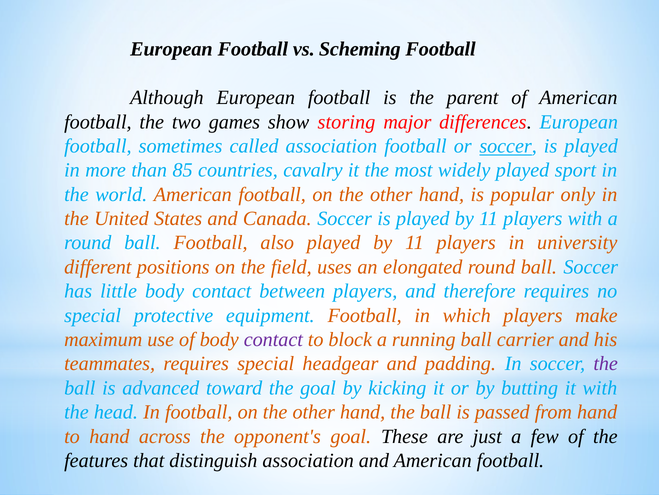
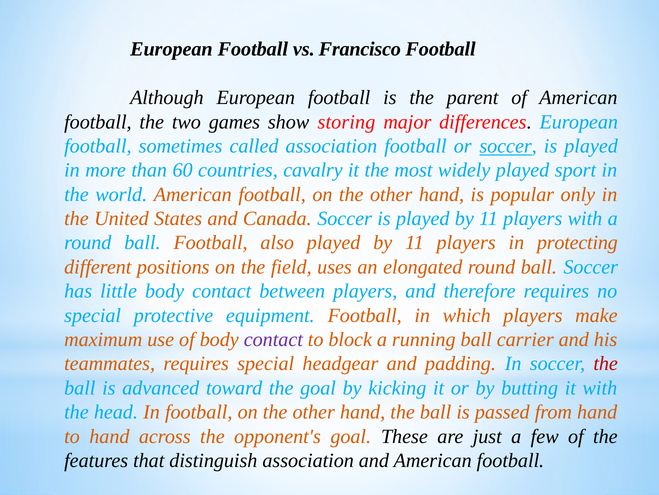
Scheming: Scheming -> Francisco (360, 49)
85: 85 -> 60 (183, 170)
university: university -> protecting (577, 242)
the colour: purple -> red (606, 363)
